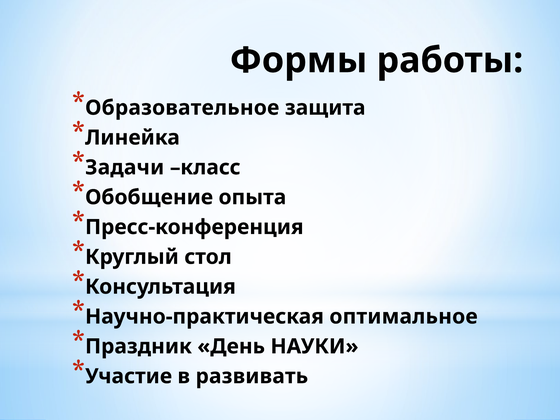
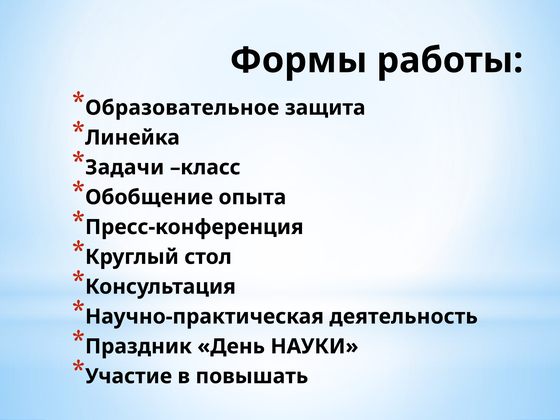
оптимальное: оптимальное -> деятельность (404, 317)
развивать: развивать -> повышать (252, 376)
